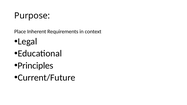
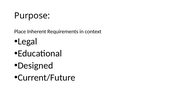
Principles: Principles -> Designed (35, 66)
